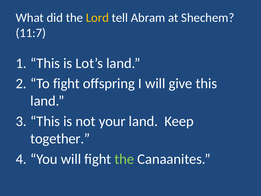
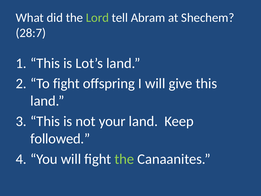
Lord colour: yellow -> light green (97, 18)
11:7: 11:7 -> 28:7 (31, 33)
together: together -> followed (60, 139)
